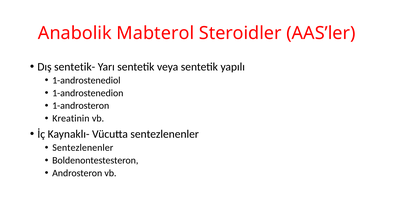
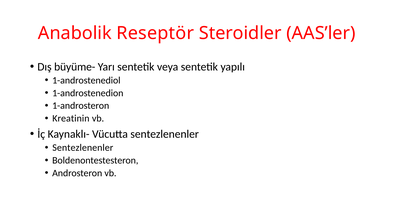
Mabterol: Mabterol -> Reseptör (155, 33)
sentetik-: sentetik- -> büyüme- (75, 67)
